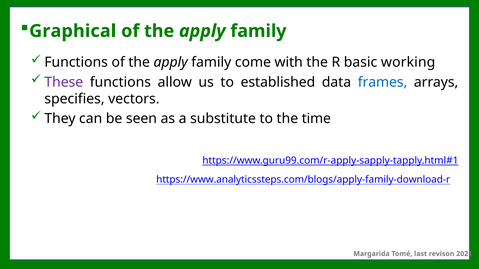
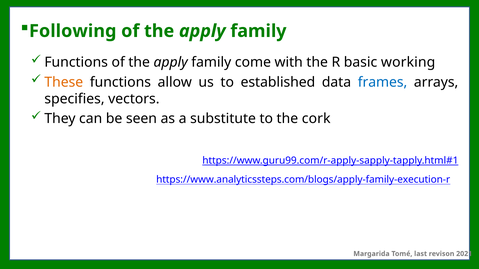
Graphical: Graphical -> Following (73, 31)
These colour: purple -> orange (64, 82)
time: time -> cork (316, 119)
https://www.analyticssteps.com/blogs/apply-family-download-r: https://www.analyticssteps.com/blogs/apply-family-download-r -> https://www.analyticssteps.com/blogs/apply-family-execution-r (303, 180)
